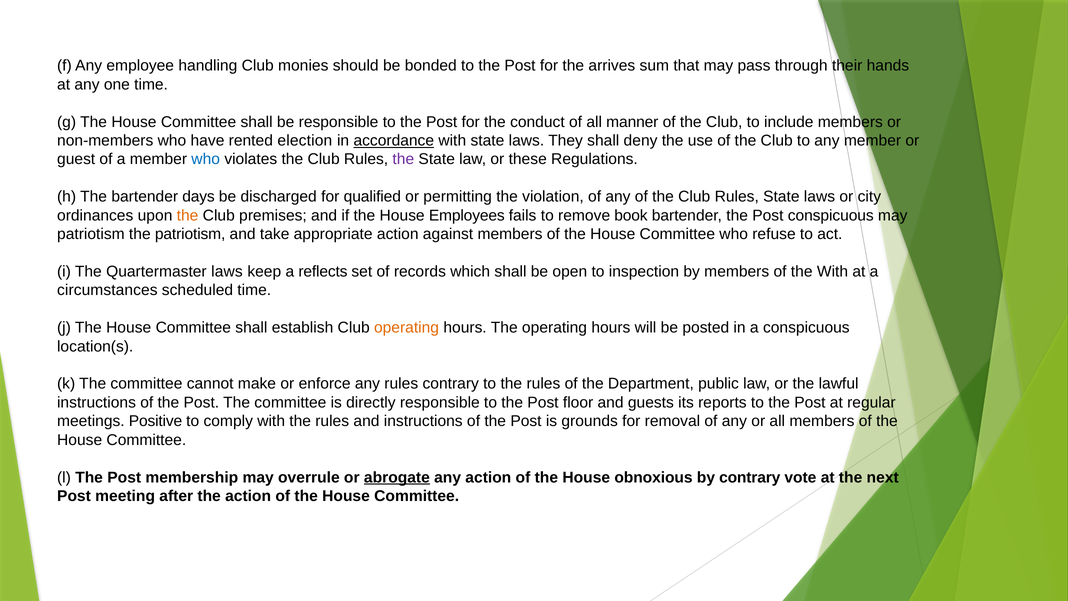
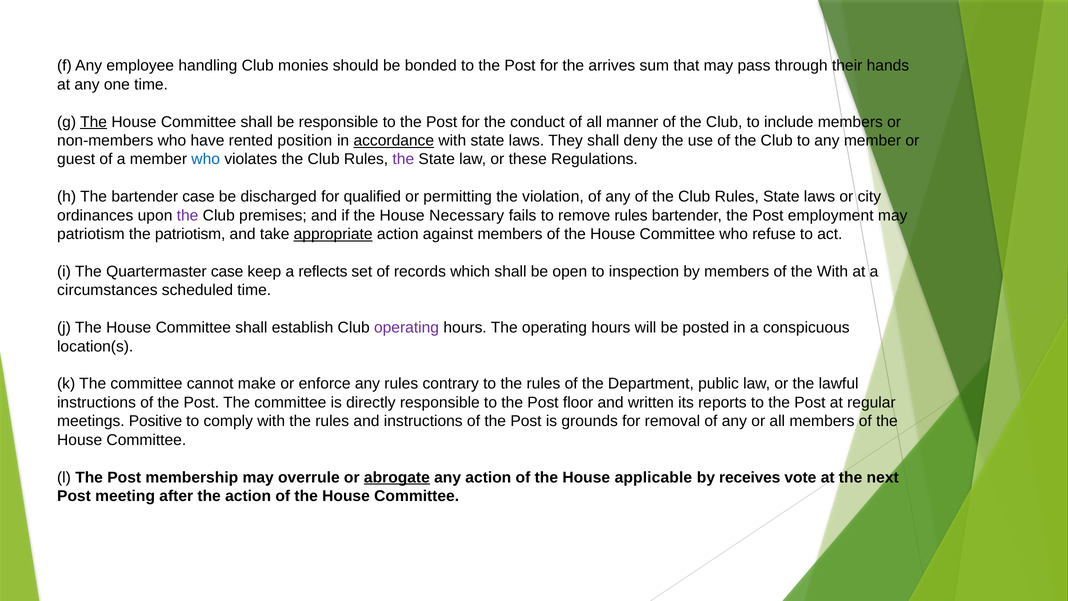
The underline: none -> present (94, 122)
election: election -> position (305, 141)
bartender days: days -> case (199, 197)
the colour: orange -> purple (188, 215)
Employees: Employees -> Necessary (467, 215)
remove book: book -> rules (631, 215)
Post conspicuous: conspicuous -> employment (831, 215)
appropriate underline: none -> present (333, 234)
Quartermaster laws: laws -> case (227, 271)
operating colour: orange -> purple (407, 328)
guests: guests -> written (651, 402)
obnoxious: obnoxious -> applicable (653, 477)
by contrary: contrary -> receives (750, 477)
